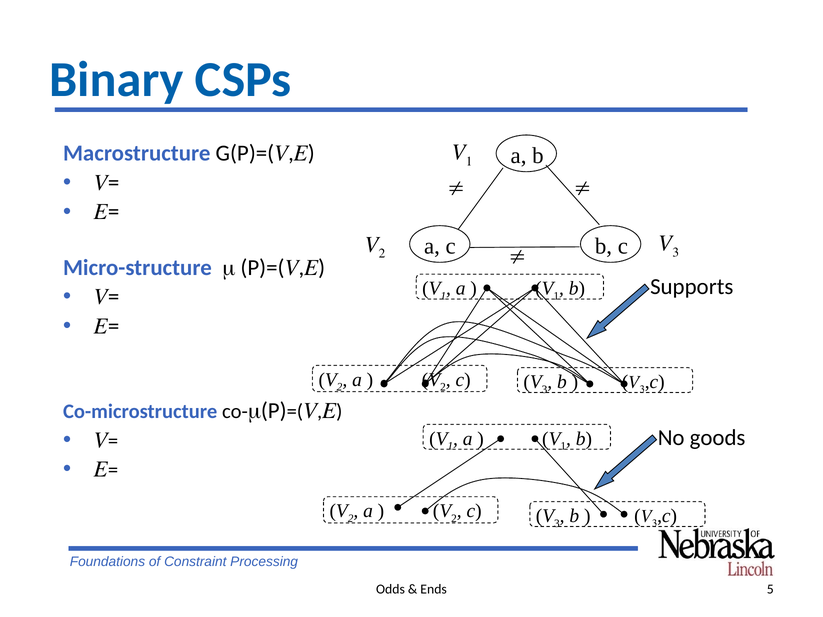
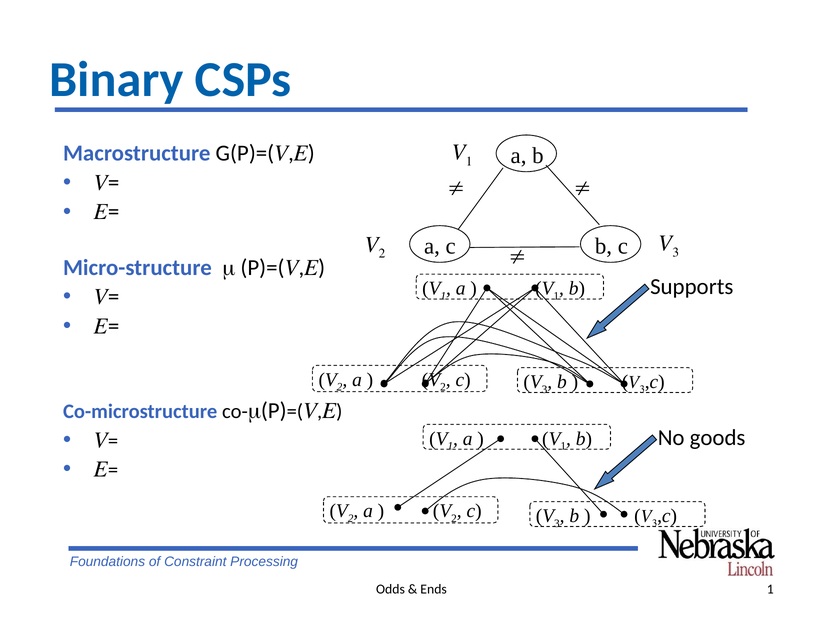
Ends 5: 5 -> 1 (770, 589)
